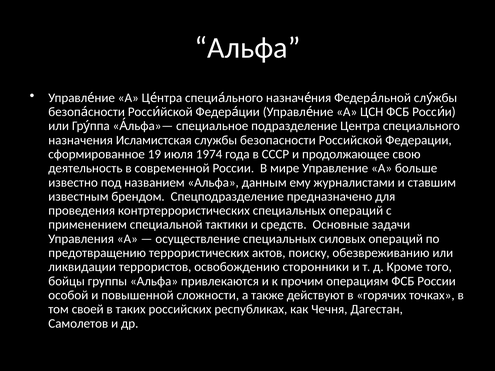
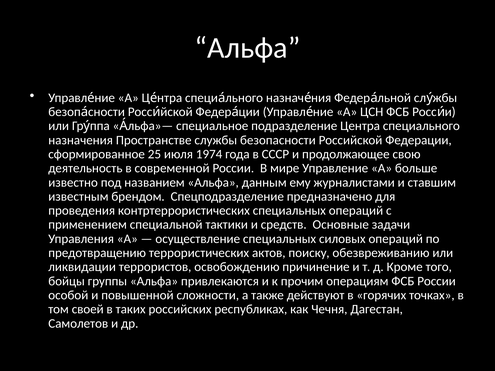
Исламистская: Исламистская -> Пространстве (154, 140)
19: 19 -> 25 (154, 154)
сторонники: сторонники -> причинение (316, 267)
